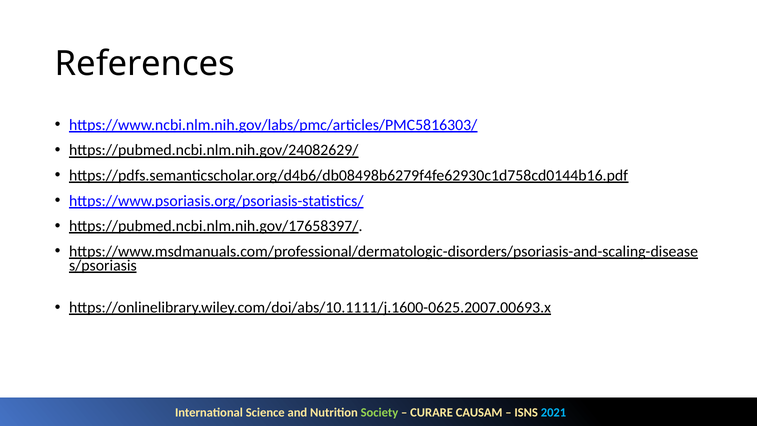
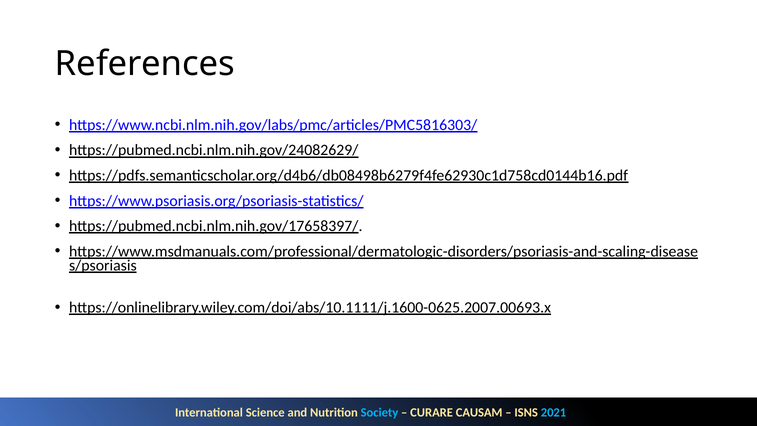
Society colour: light green -> light blue (379, 412)
